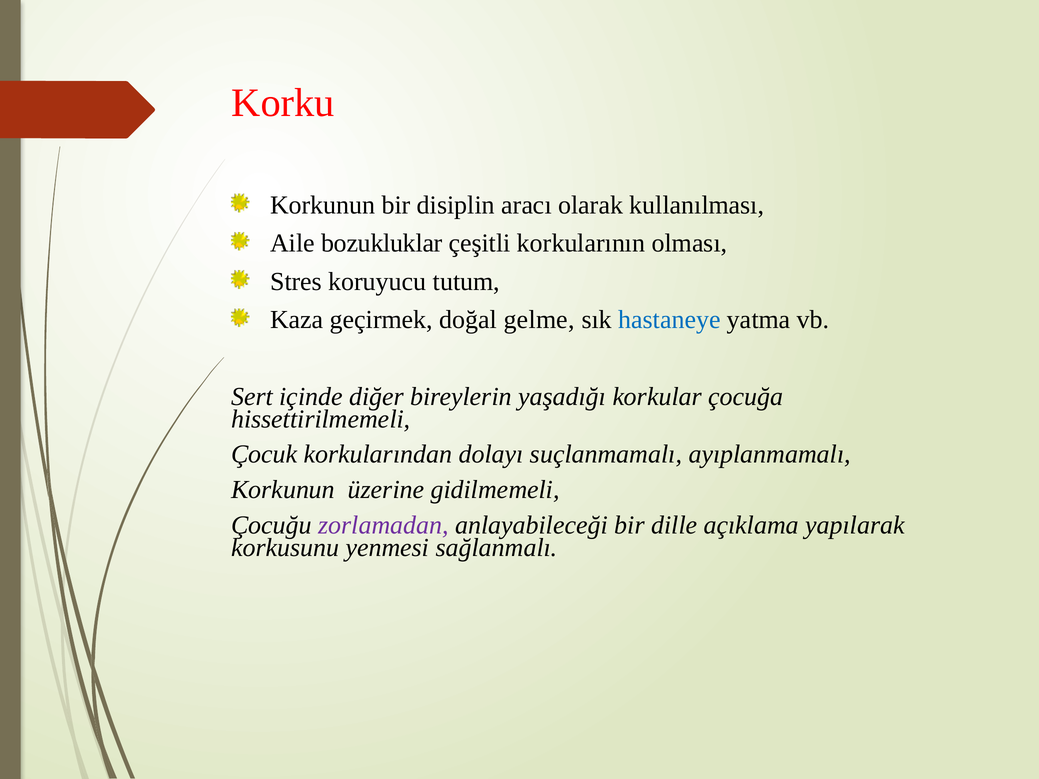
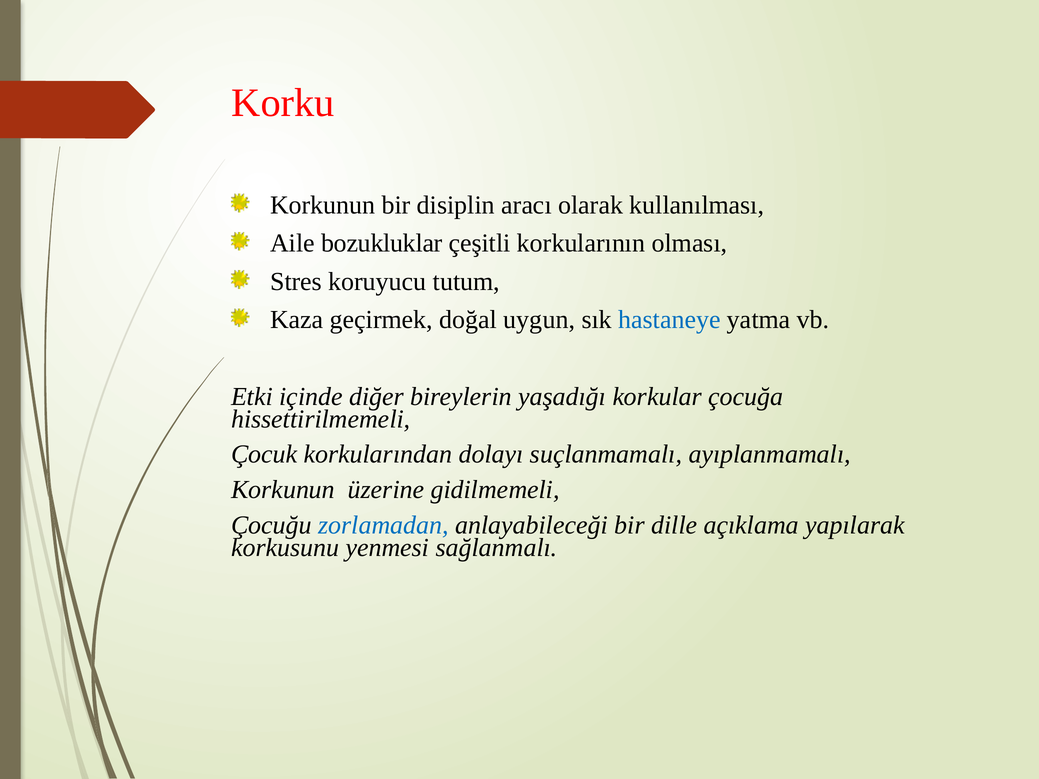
gelme: gelme -> uygun (539, 320)
Sert: Sert -> Etki (252, 397)
zorlamadan colour: purple -> blue (384, 525)
